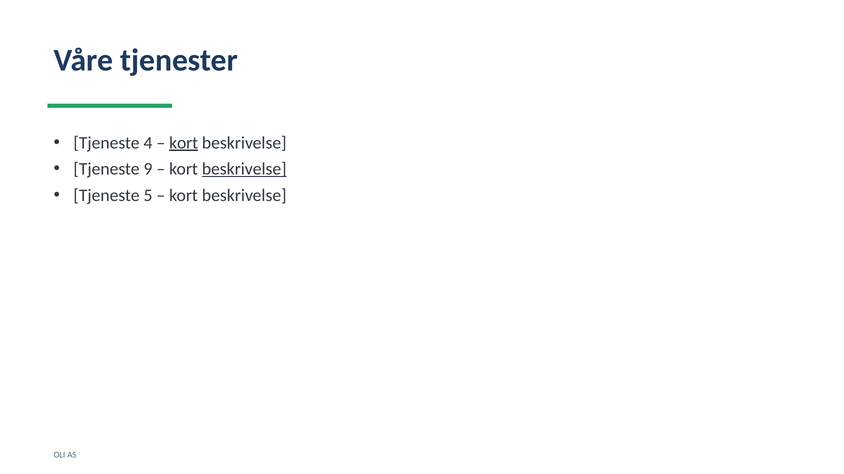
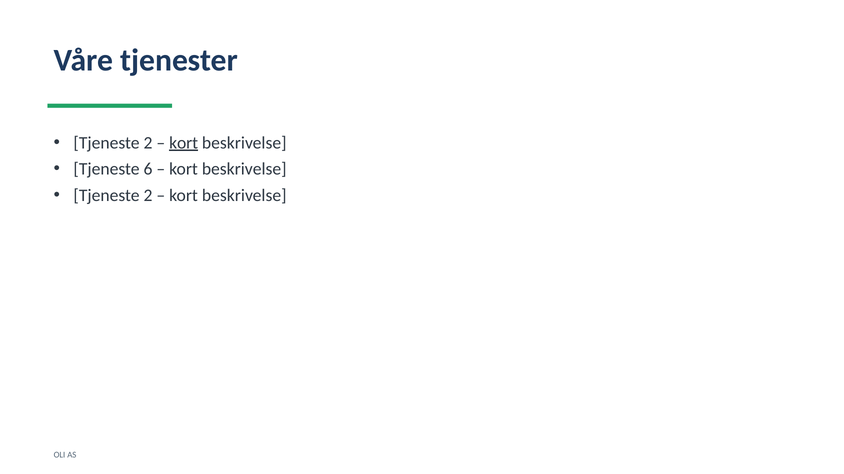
4: 4 -> 2 (148, 143)
9: 9 -> 6 (148, 169)
beskrivelse underline: present -> none (244, 169)
5: 5 -> 2 (148, 196)
